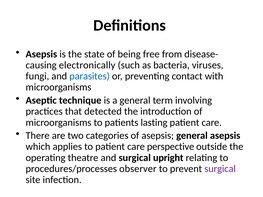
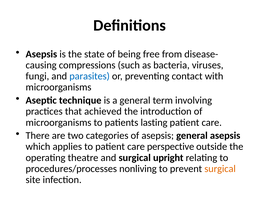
electronically: electronically -> compressions (87, 65)
detected: detected -> achieved (103, 112)
observer: observer -> nonliving (138, 169)
surgical colour: purple -> orange (220, 169)
